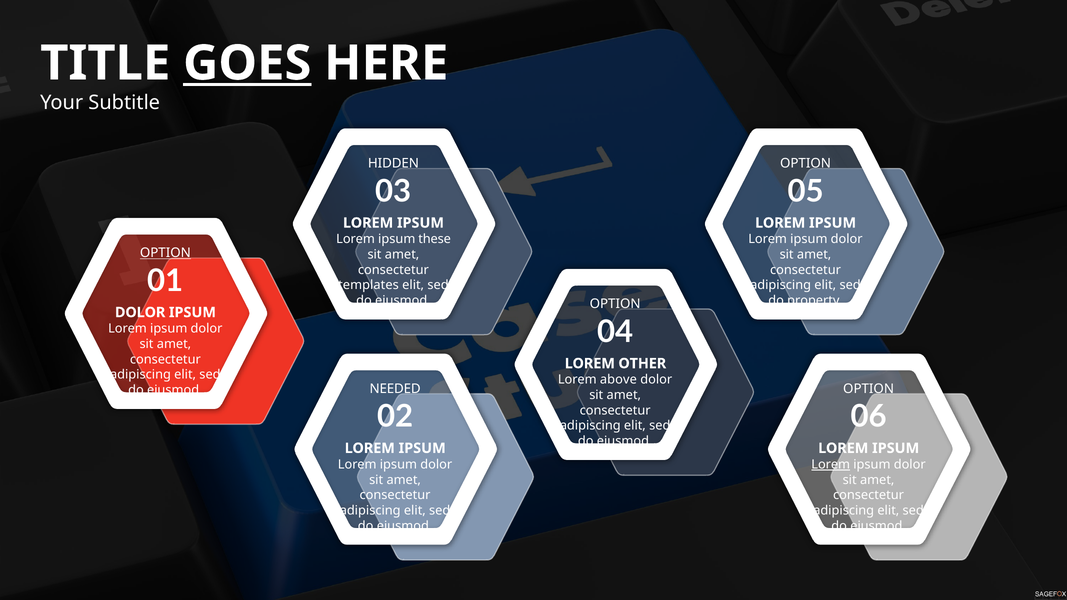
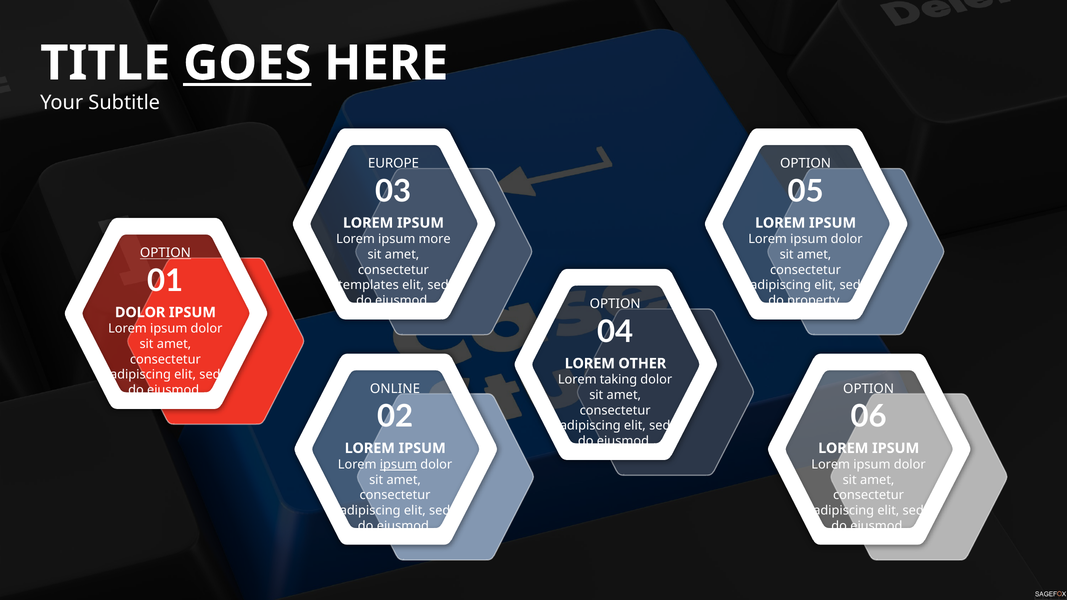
HIDDEN: HIDDEN -> EUROPE (393, 164)
these: these -> more (435, 239)
above: above -> taking (619, 380)
NEEDED: NEEDED -> ONLINE (395, 389)
ipsum underline: none -> present (398, 465)
Lorem underline: present -> none (831, 465)
